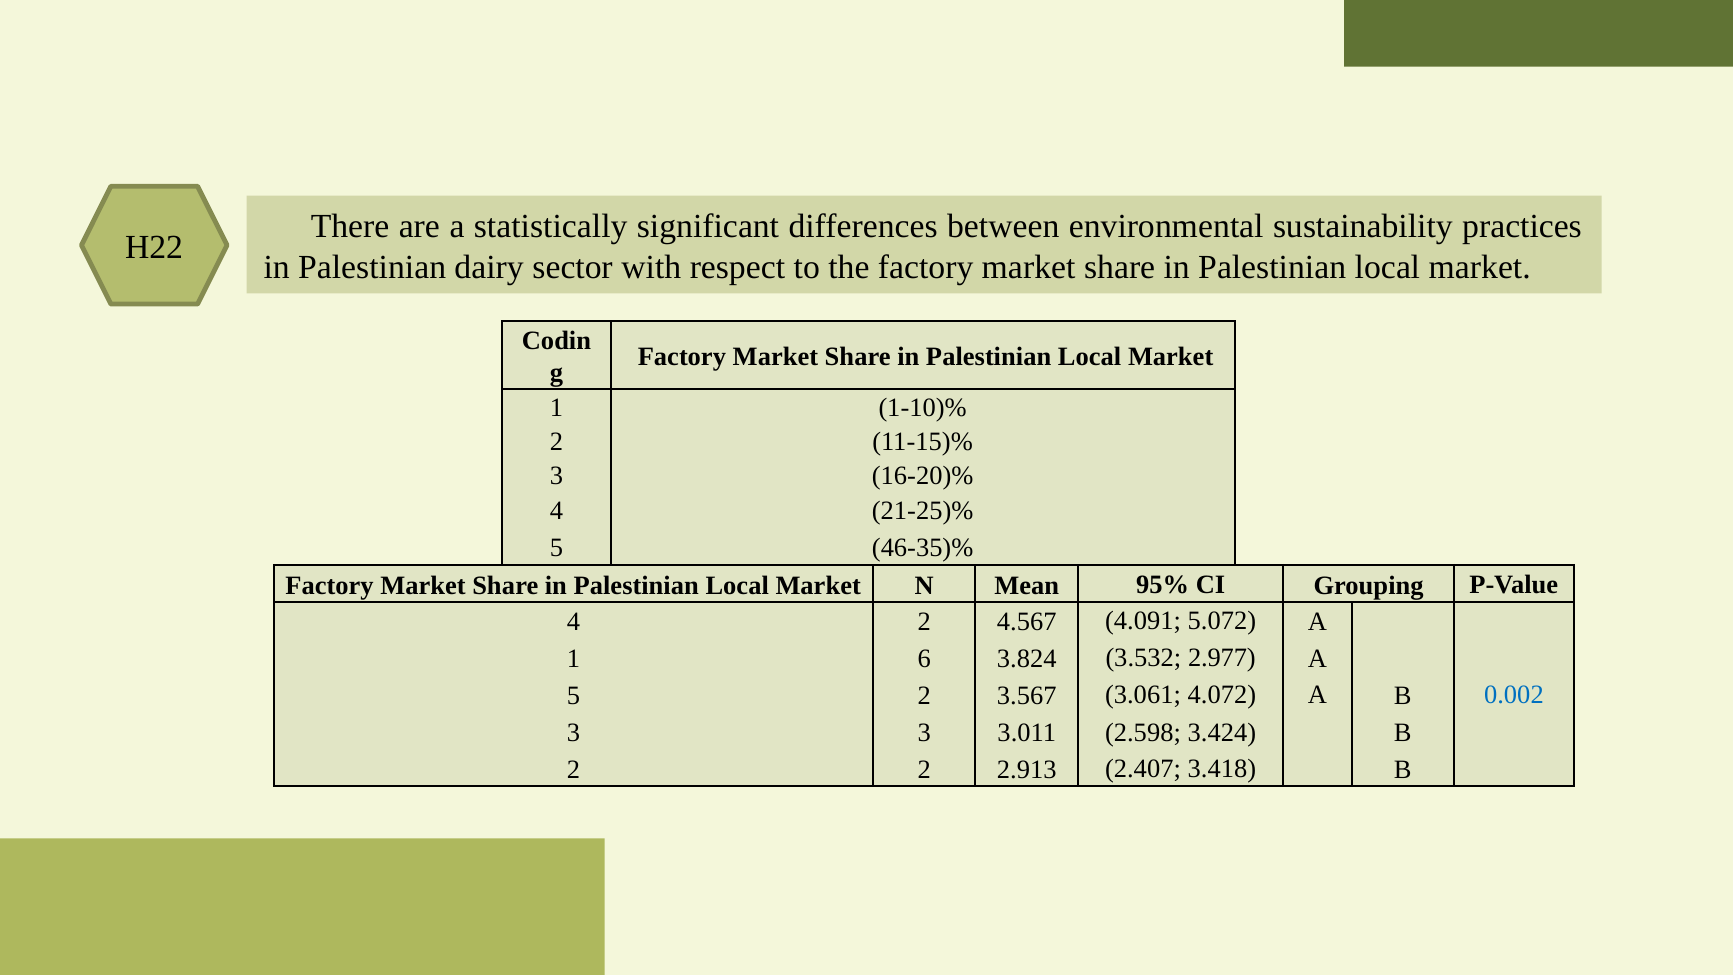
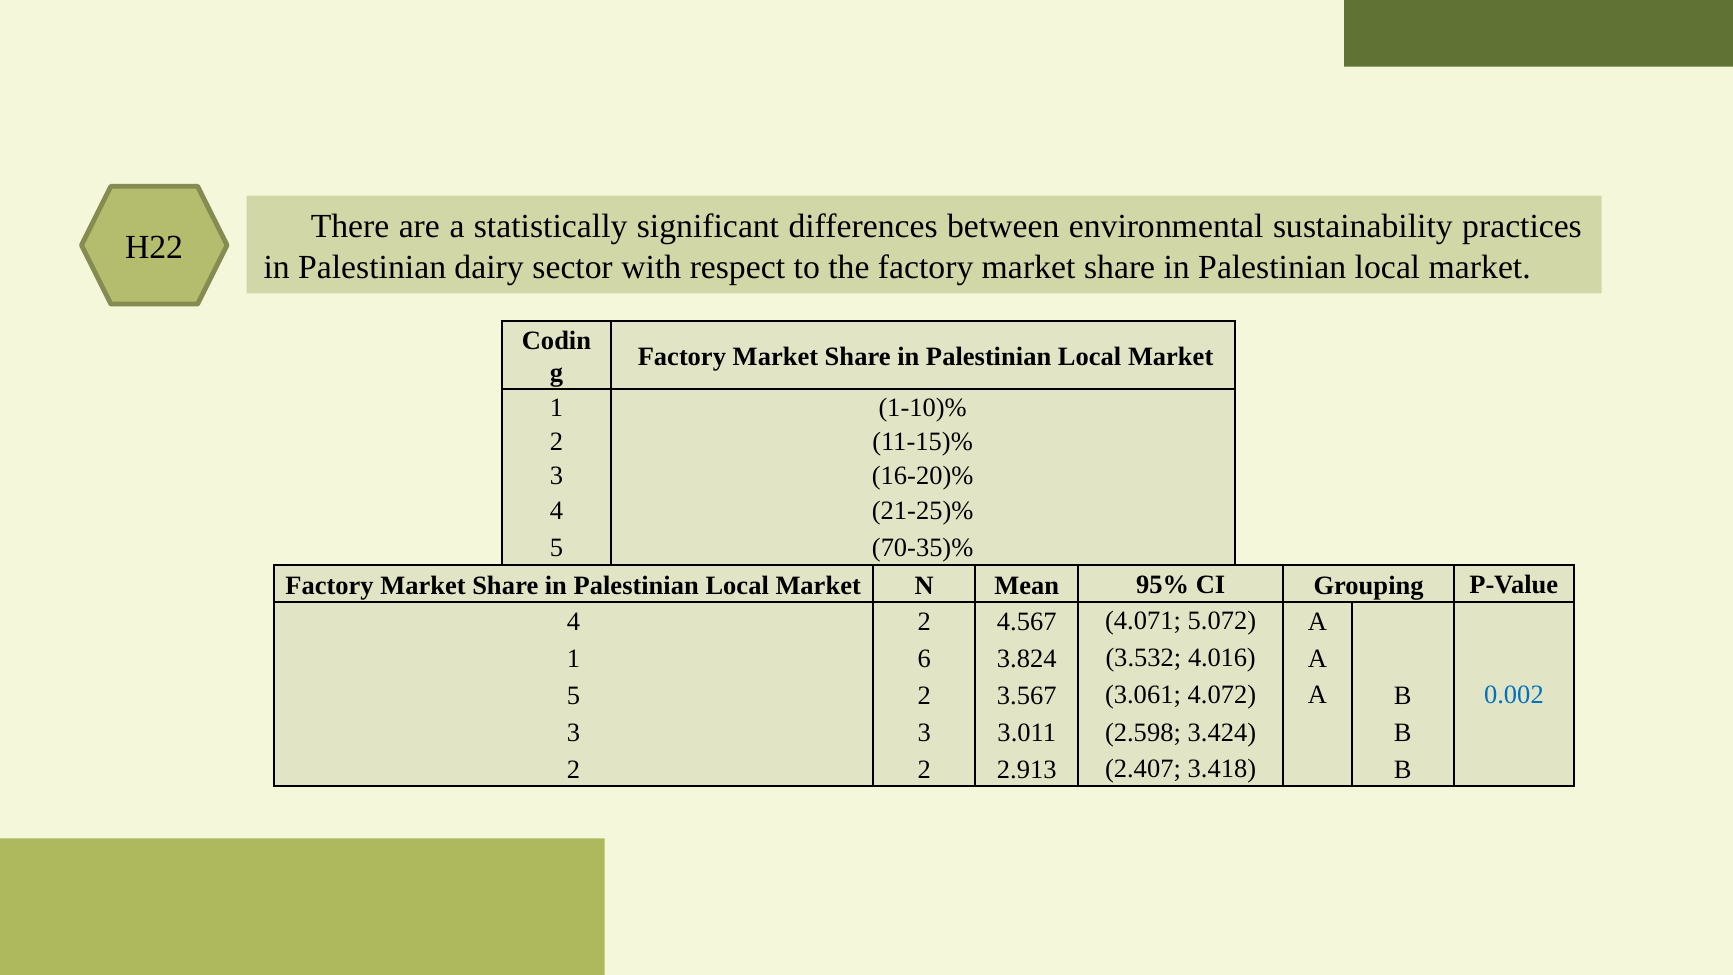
46-35)%: 46-35)% -> 70-35)% (923, 548)
4.091: 4.091 -> 4.071 (1143, 621)
2.977: 2.977 -> 4.016 (1222, 658)
